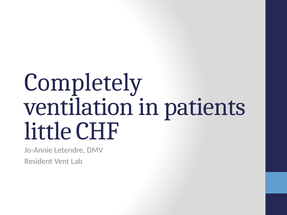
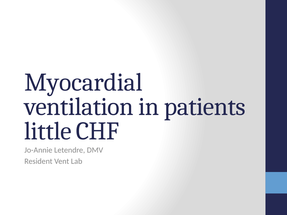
Completely: Completely -> Myocardial (83, 82)
